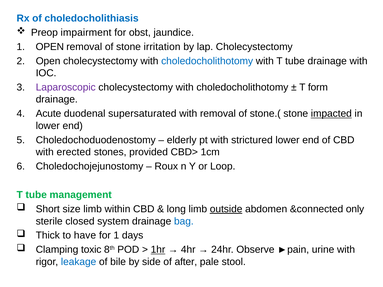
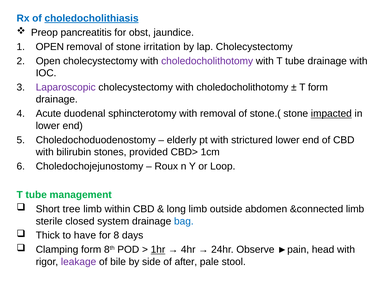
choledocholithiasis underline: none -> present (92, 18)
impairment: impairment -> pancreatitis (86, 33)
choledocholithotomy colour: blue -> purple (207, 61)
supersaturated: supersaturated -> sphincterotomy (142, 114)
erected: erected -> bilirubin (74, 152)
size: size -> tree (72, 209)
outside underline: present -> none (226, 209)
&connected only: only -> limb (355, 209)
for 1: 1 -> 8 (116, 236)
Clamping toxic: toxic -> form (91, 250)
urine: urine -> head (323, 250)
leakage colour: blue -> purple (79, 262)
